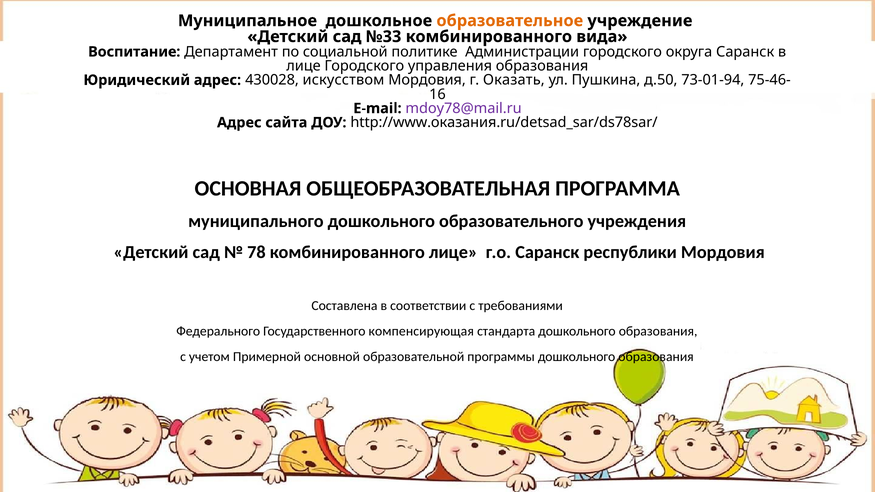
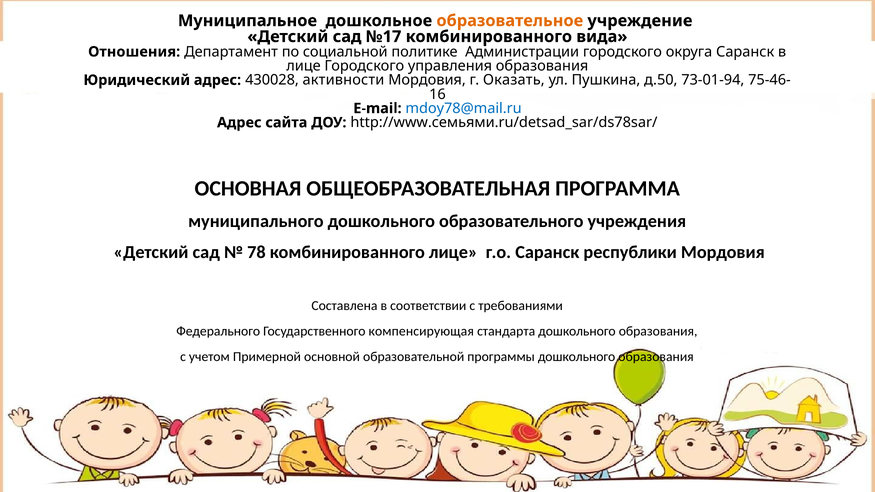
№33: №33 -> №17 (384, 37)
Воспитание: Воспитание -> Отношения (134, 52)
искусством: искусством -> активности (344, 80)
mdoy78@mail.ru colour: purple -> blue (464, 108)
http://www.оказания.ru/detsad_sar/ds78sar/: http://www.оказания.ru/detsad_sar/ds78sar/ -> http://www.семьями.ru/detsad_sar/ds78sar/ (504, 123)
